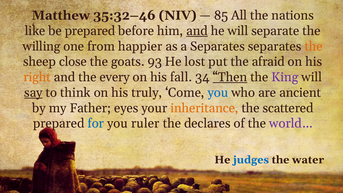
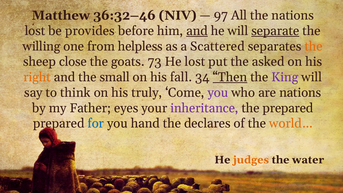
35:32–46: 35:32–46 -> 36:32–46 (124, 15)
85: 85 -> 97 (221, 15)
like: like -> lost (35, 31)
be prepared: prepared -> provides (90, 31)
separate underline: none -> present (275, 31)
happier: happier -> helpless (140, 46)
a Separates: Separates -> Scattered (217, 46)
93: 93 -> 73 (155, 62)
afraid: afraid -> asked (268, 62)
every: every -> small (115, 77)
say underline: present -> none (33, 93)
you colour: blue -> purple (218, 93)
are ancient: ancient -> nations (300, 93)
inheritance colour: orange -> purple (204, 108)
the scattered: scattered -> prepared (288, 108)
ruler: ruler -> hand (145, 123)
world… colour: purple -> orange (291, 123)
judges colour: blue -> orange (251, 160)
